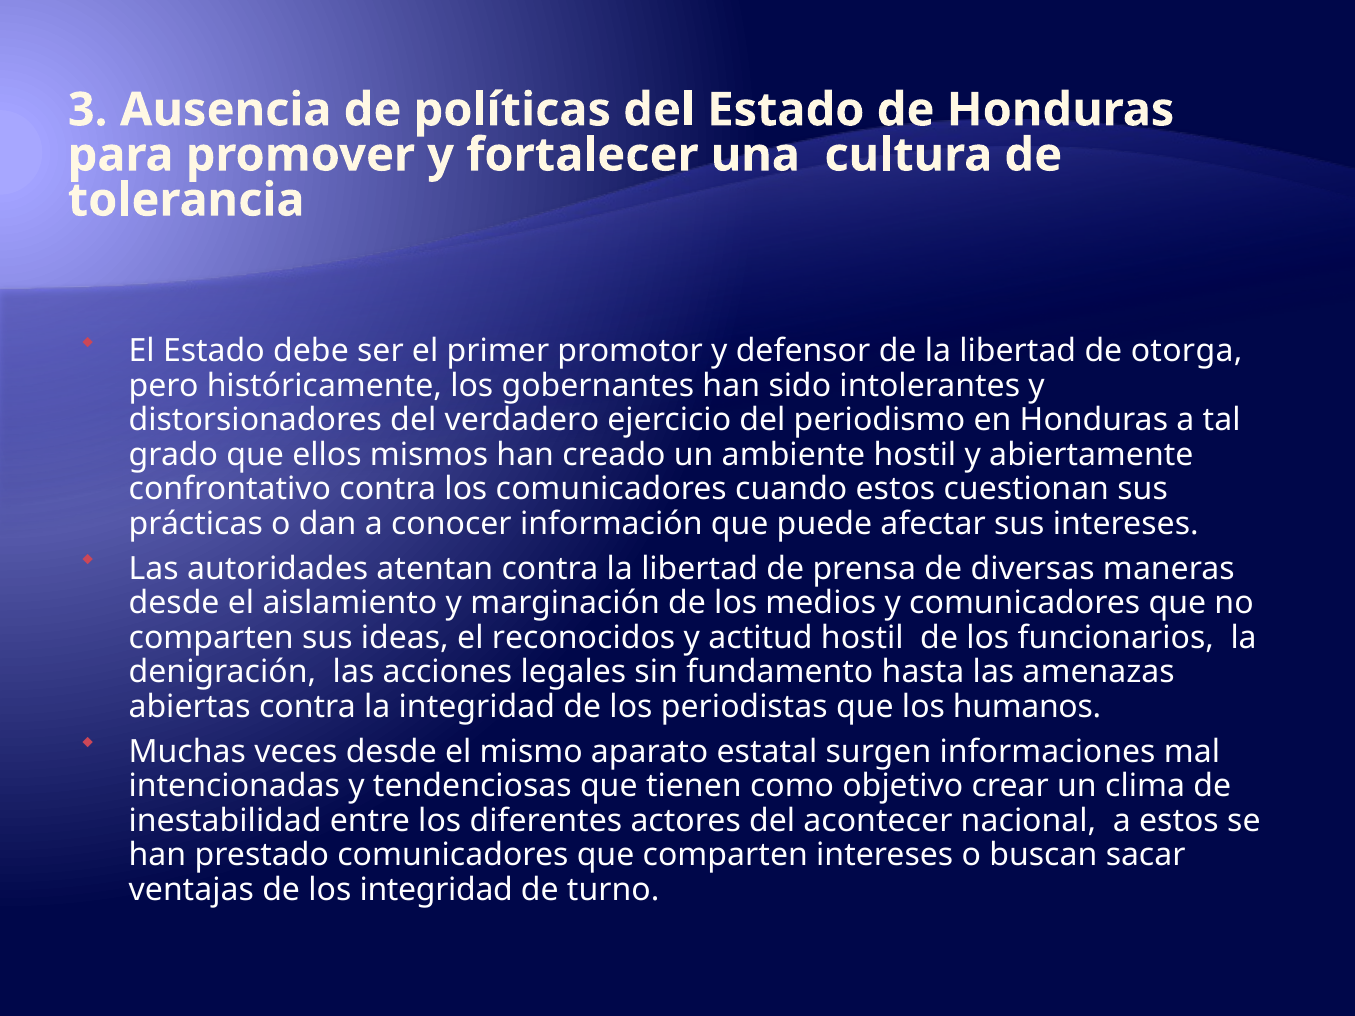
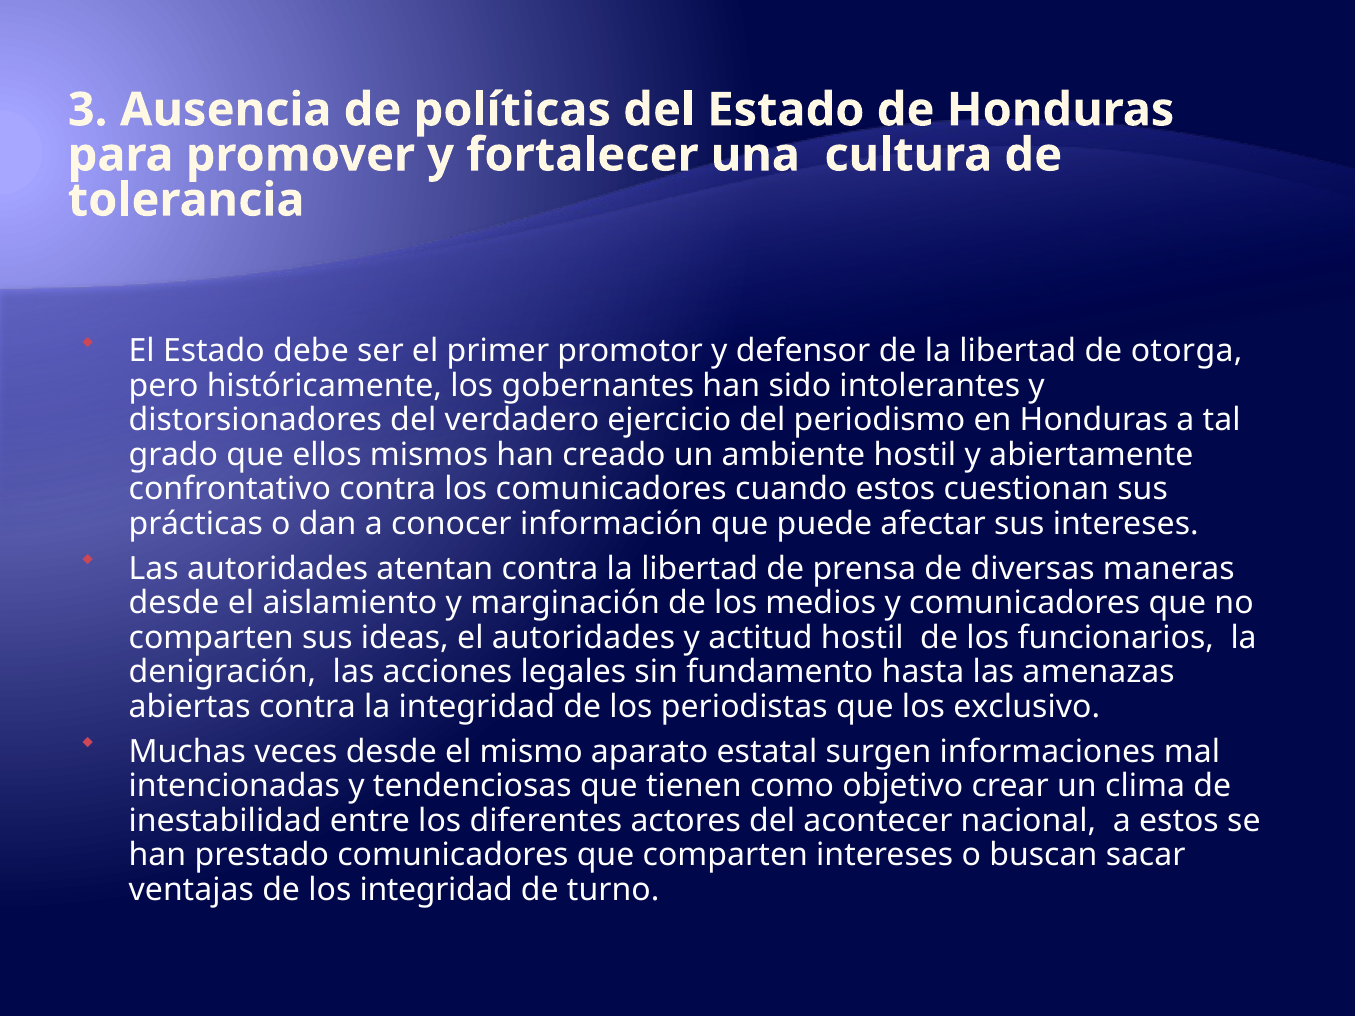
el reconocidos: reconocidos -> autoridades (583, 638)
humanos: humanos -> exclusivo (1027, 707)
